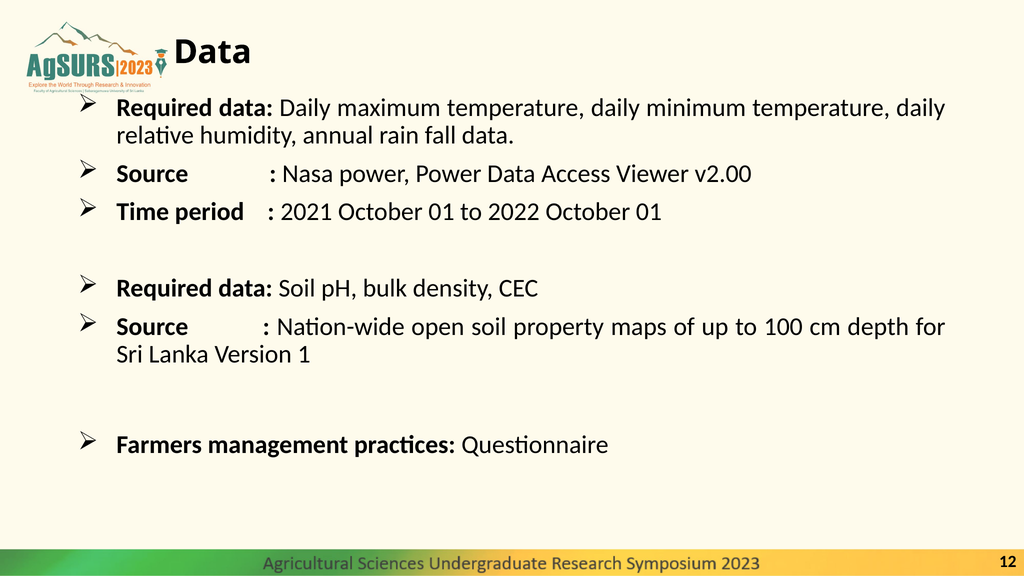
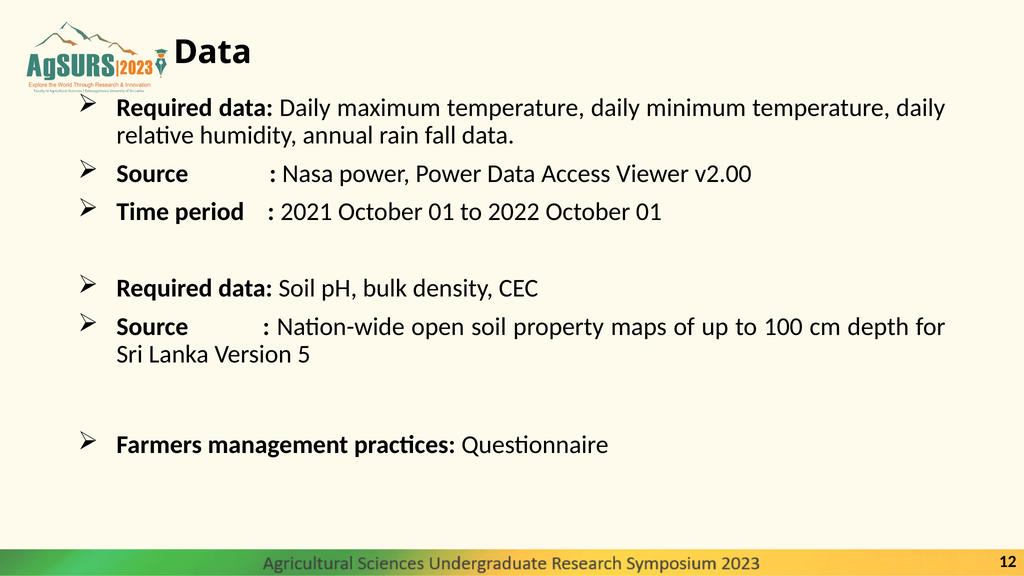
1: 1 -> 5 (304, 354)
